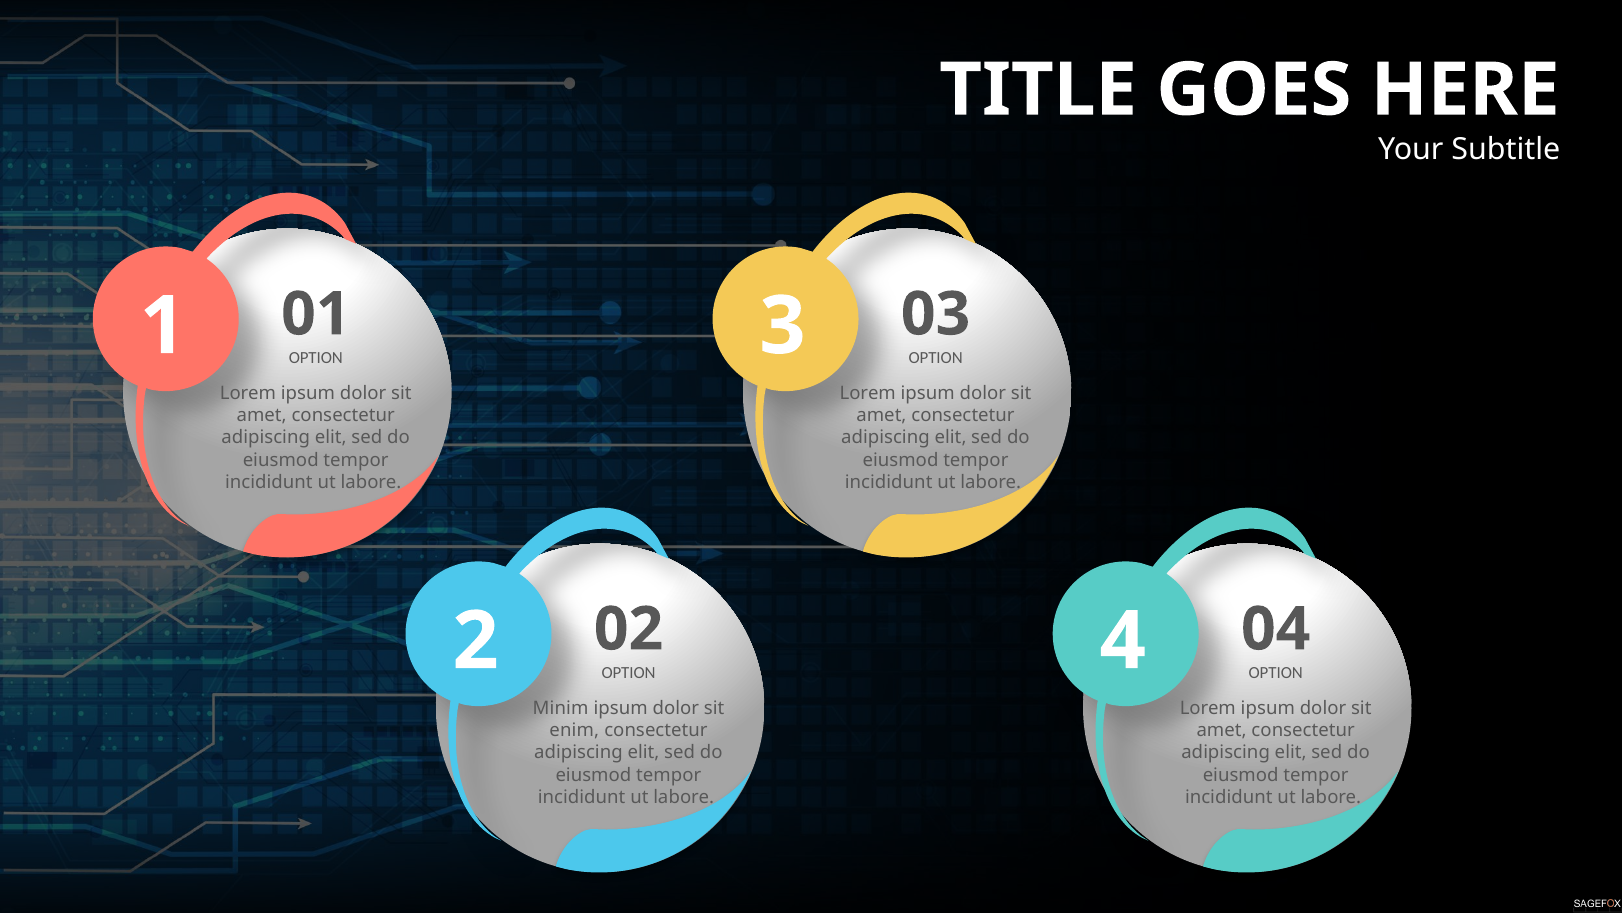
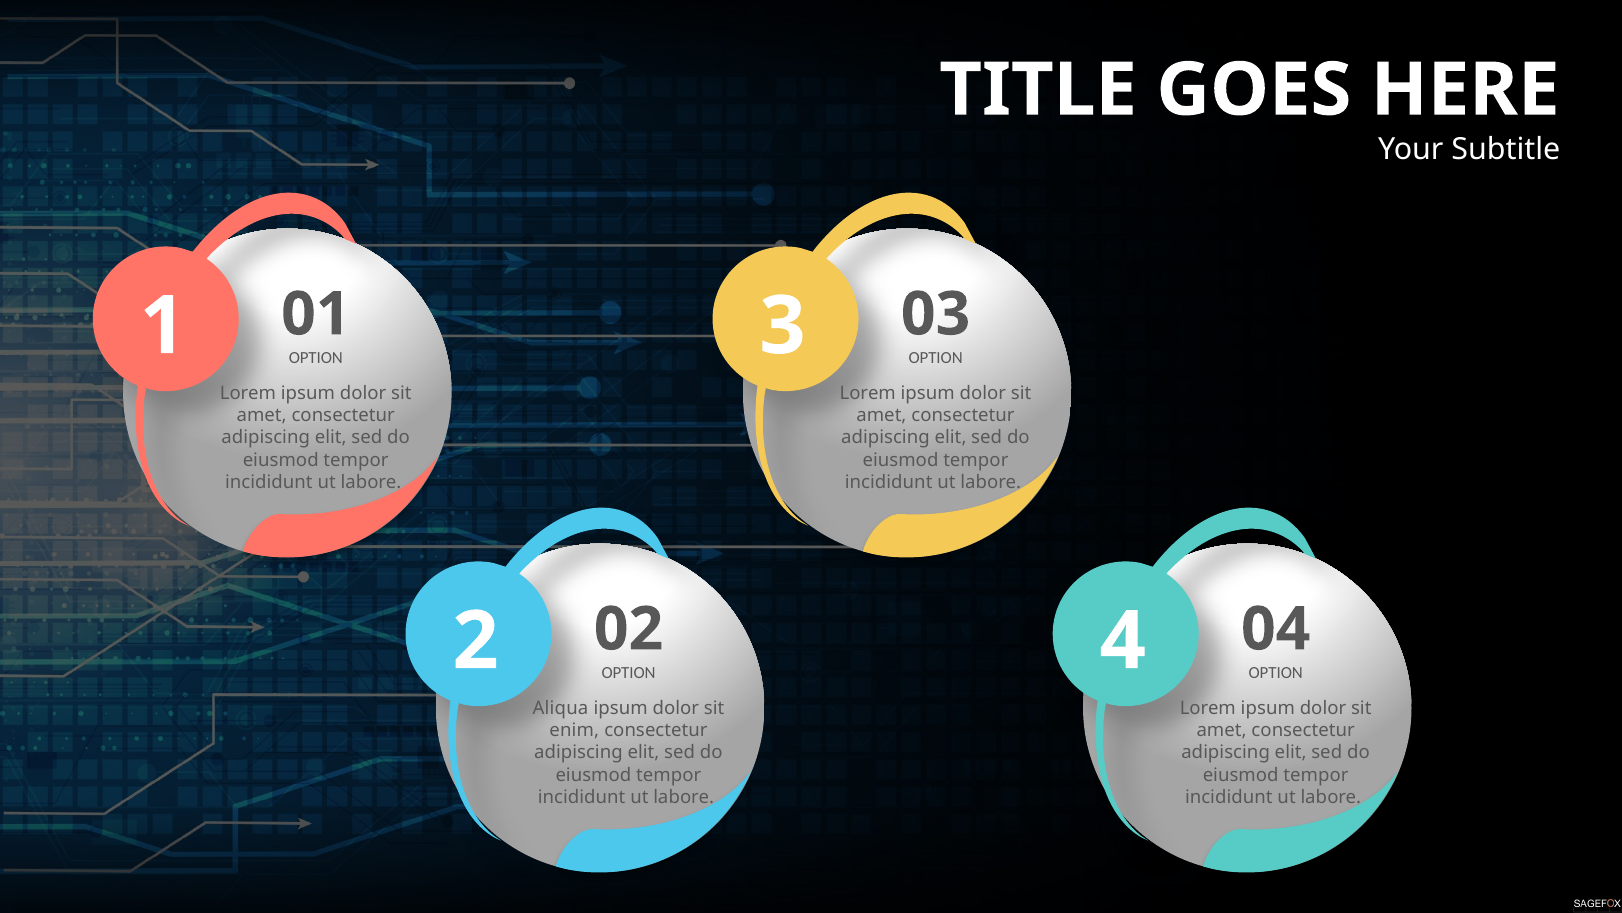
Minim: Minim -> Aliqua (561, 707)
